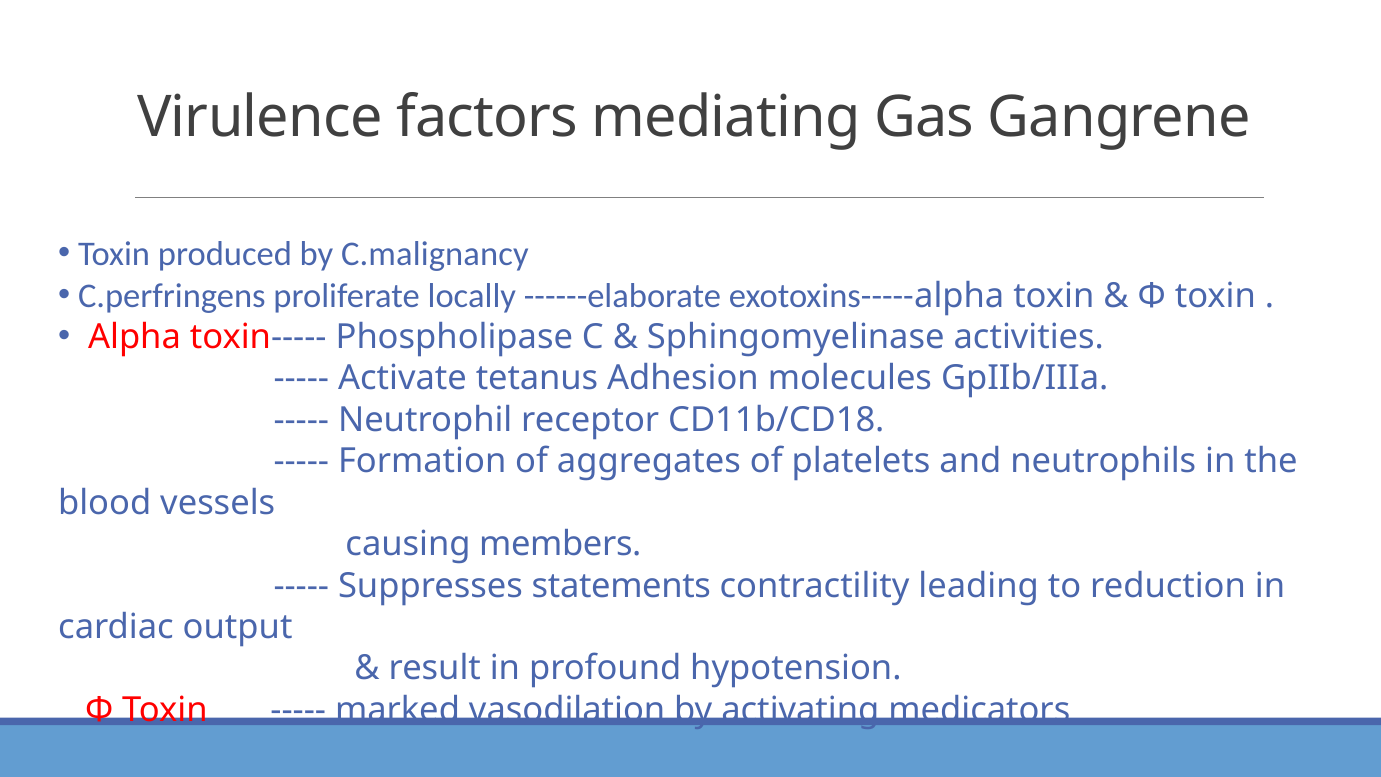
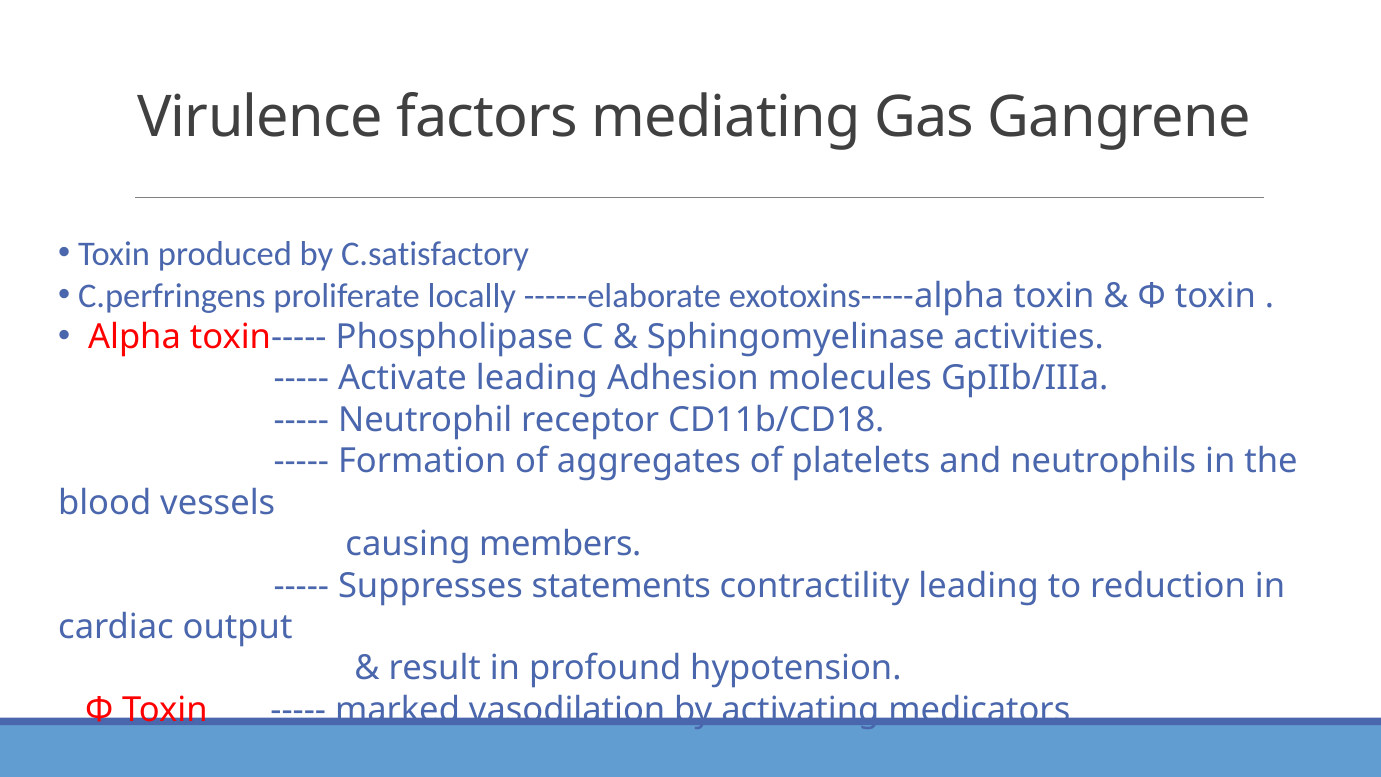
C.malignancy: C.malignancy -> C.satisfactory (435, 254)
Activate tetanus: tetanus -> leading (537, 378)
